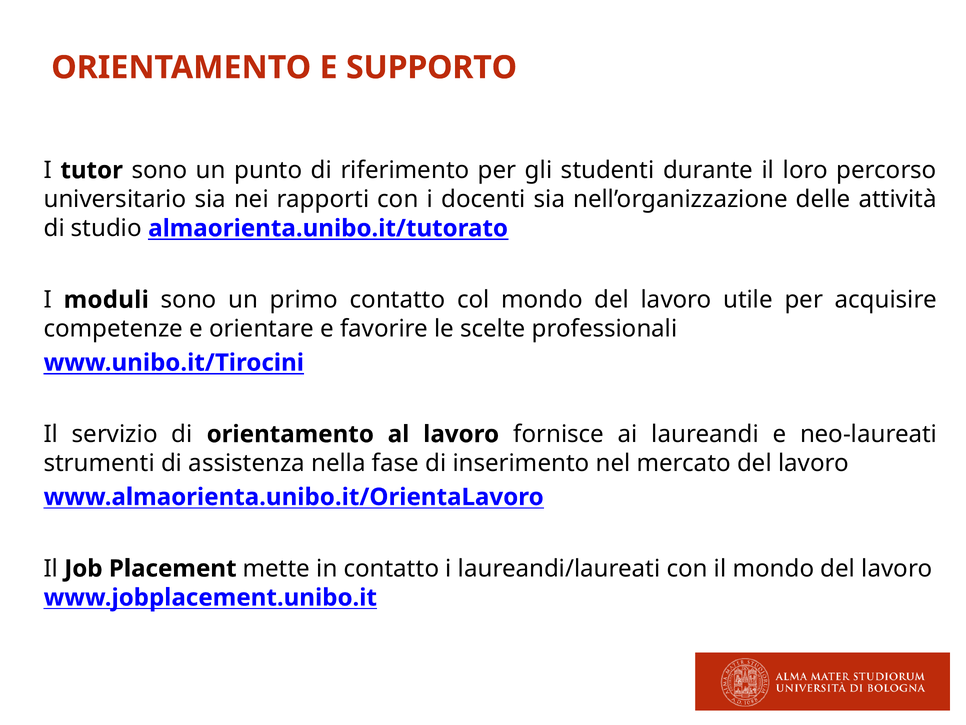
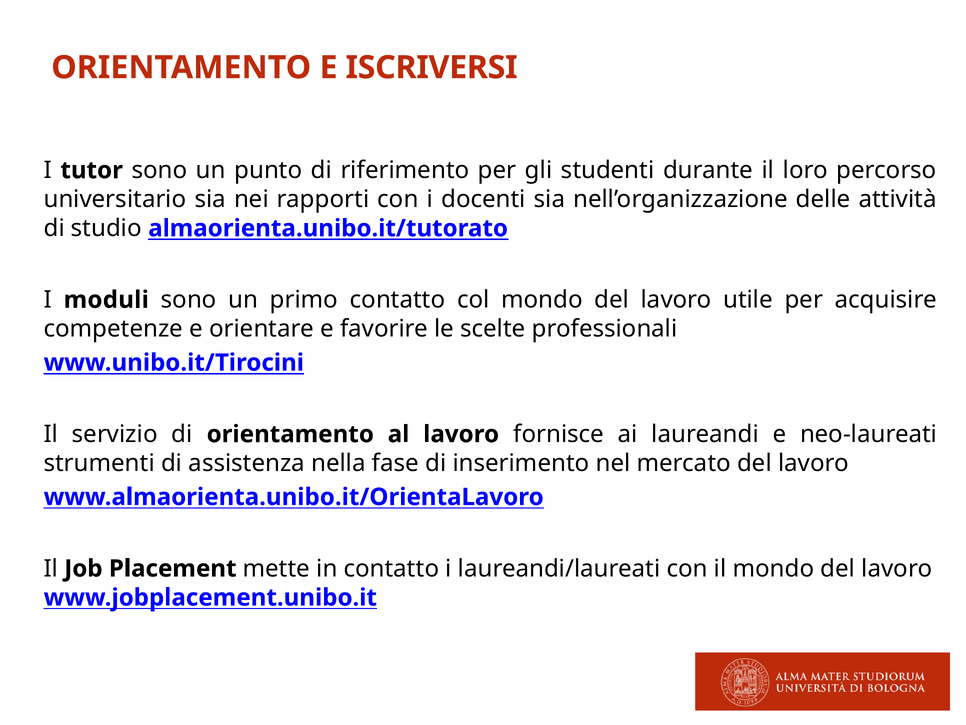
SUPPORTO: SUPPORTO -> ISCRIVERSI (432, 68)
